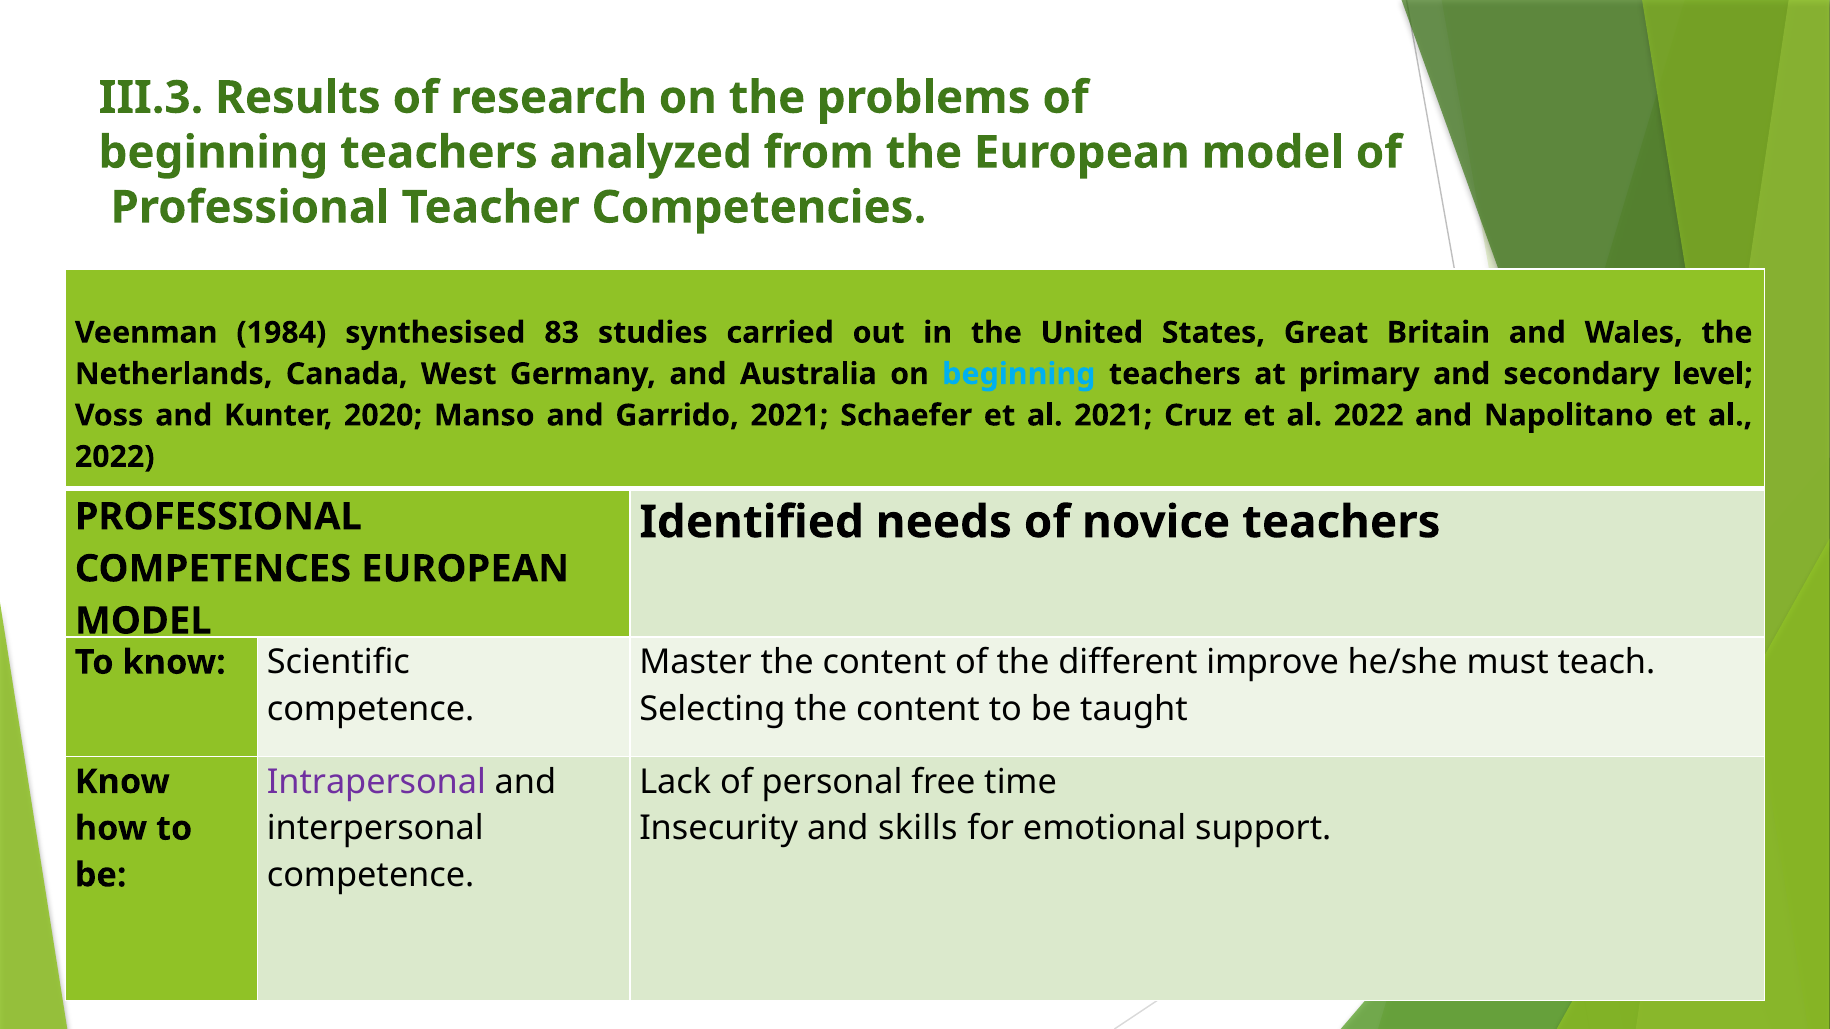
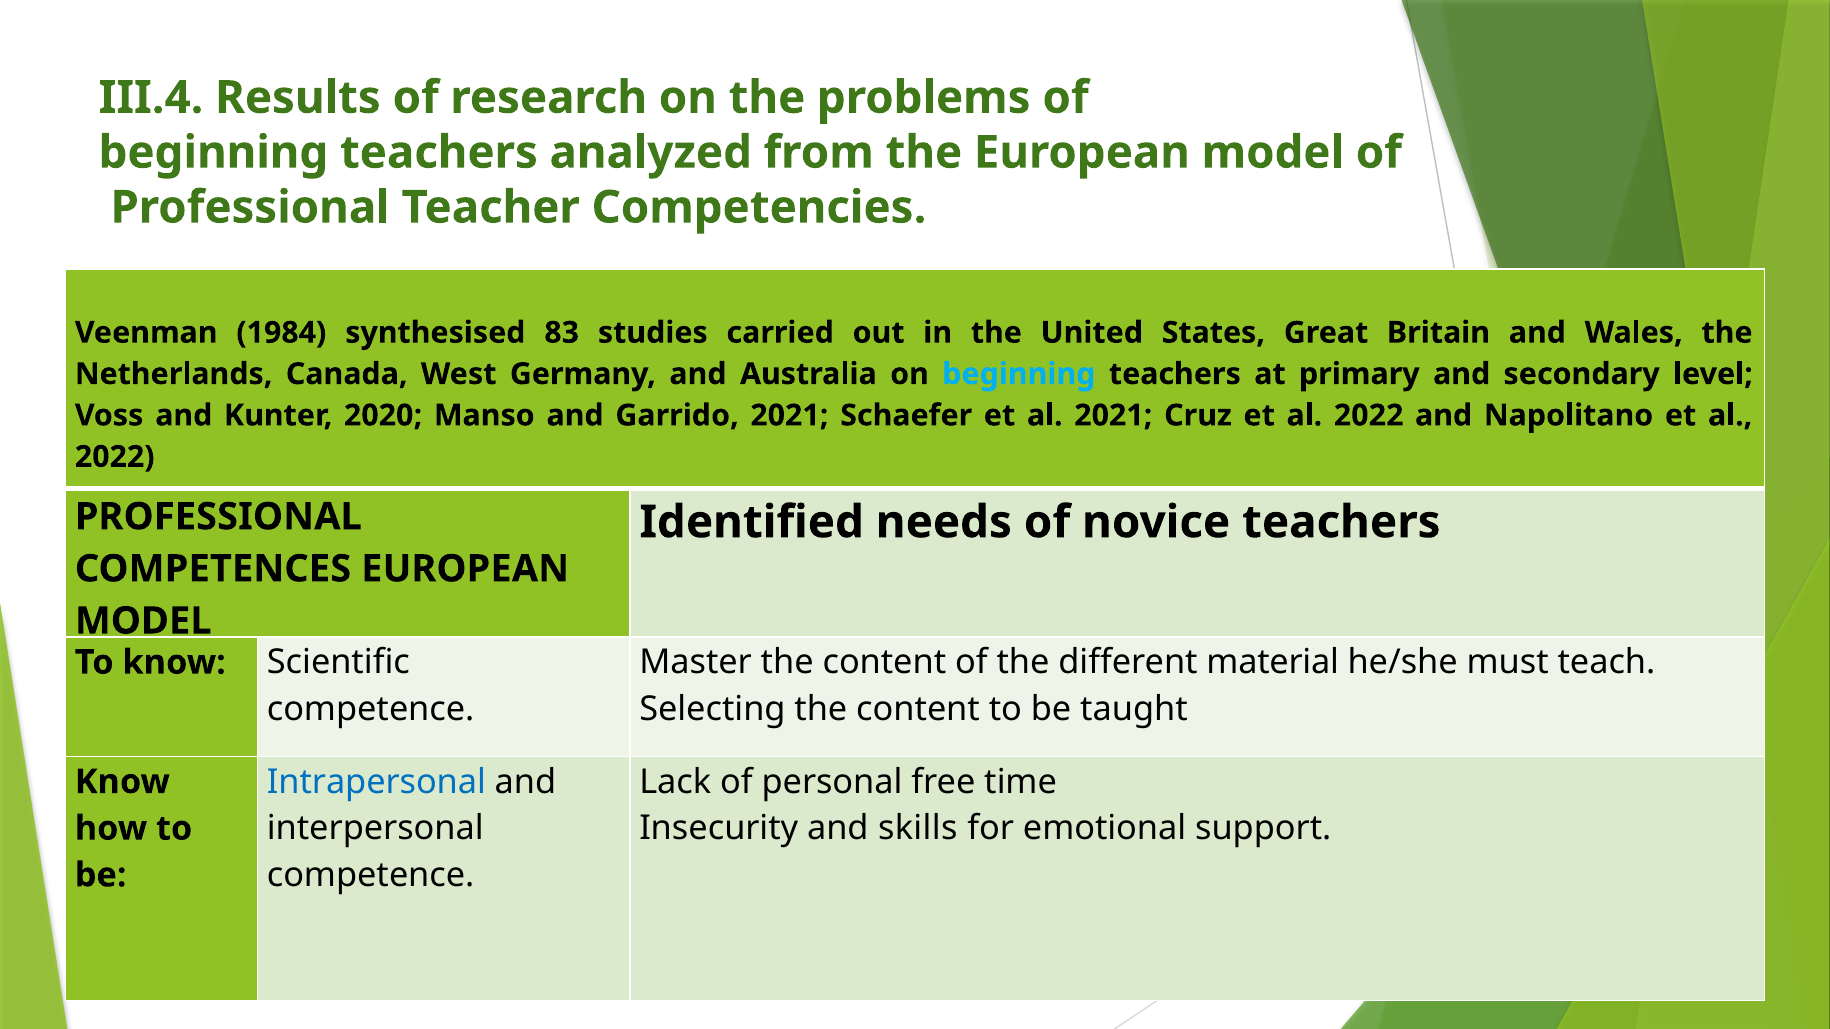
III.3: III.3 -> III.4 (151, 98)
improve: improve -> material (1273, 663)
Intrapersonal colour: purple -> blue (376, 782)
